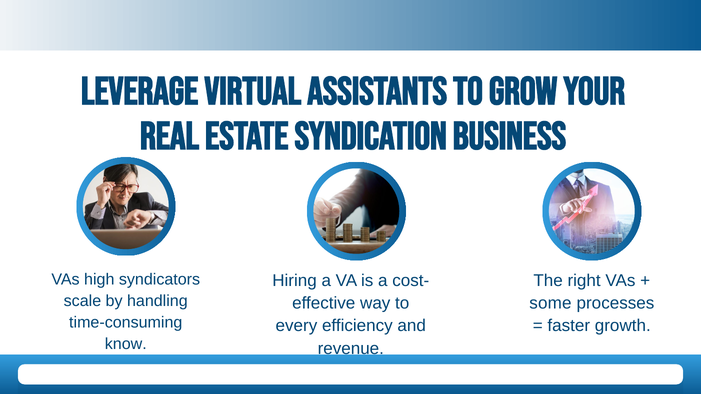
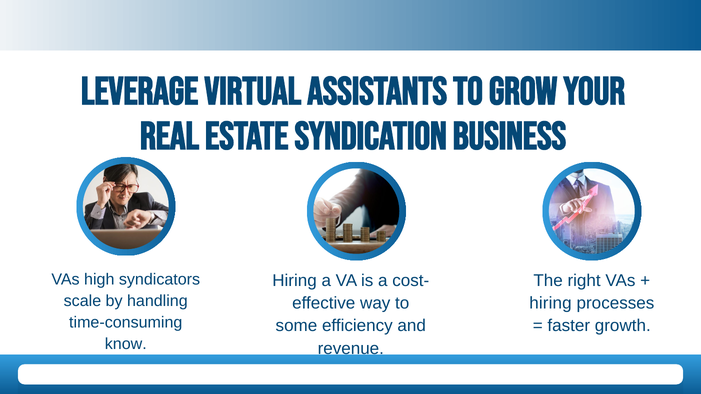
some: some -> hiring (550, 303)
every: every -> some (296, 326)
